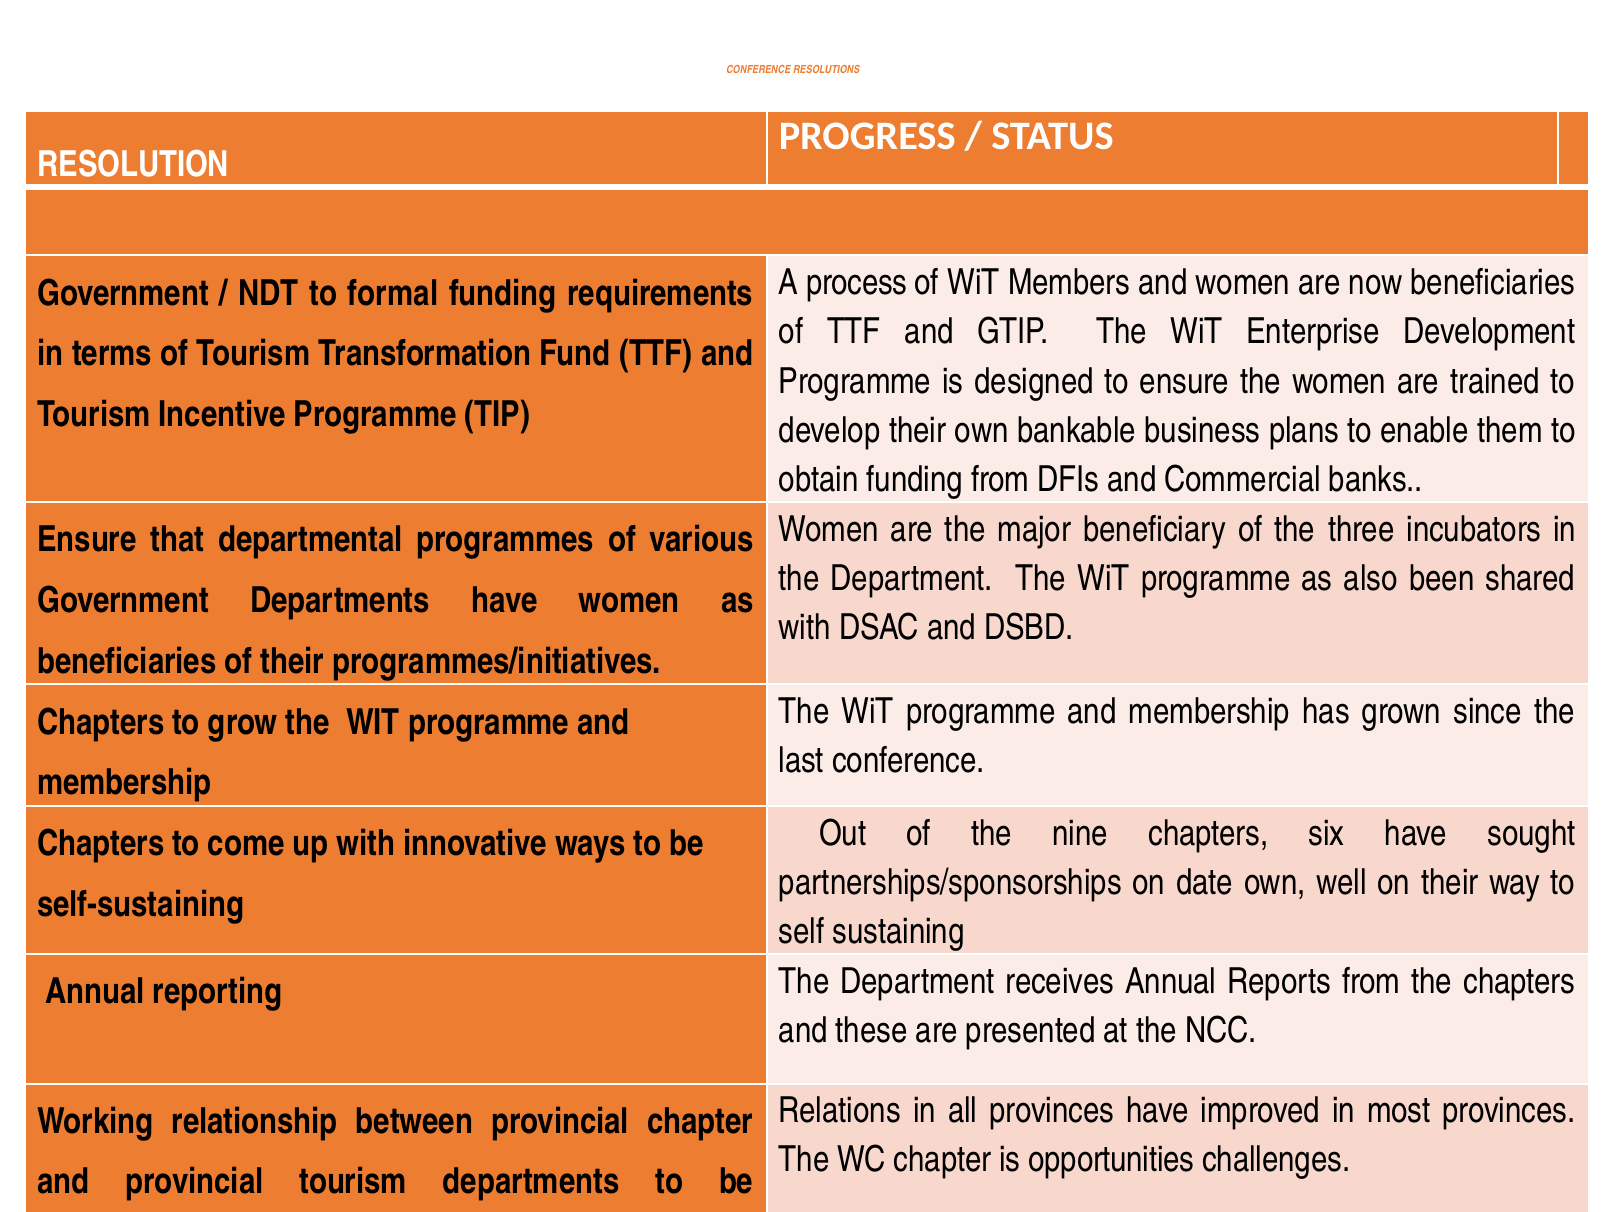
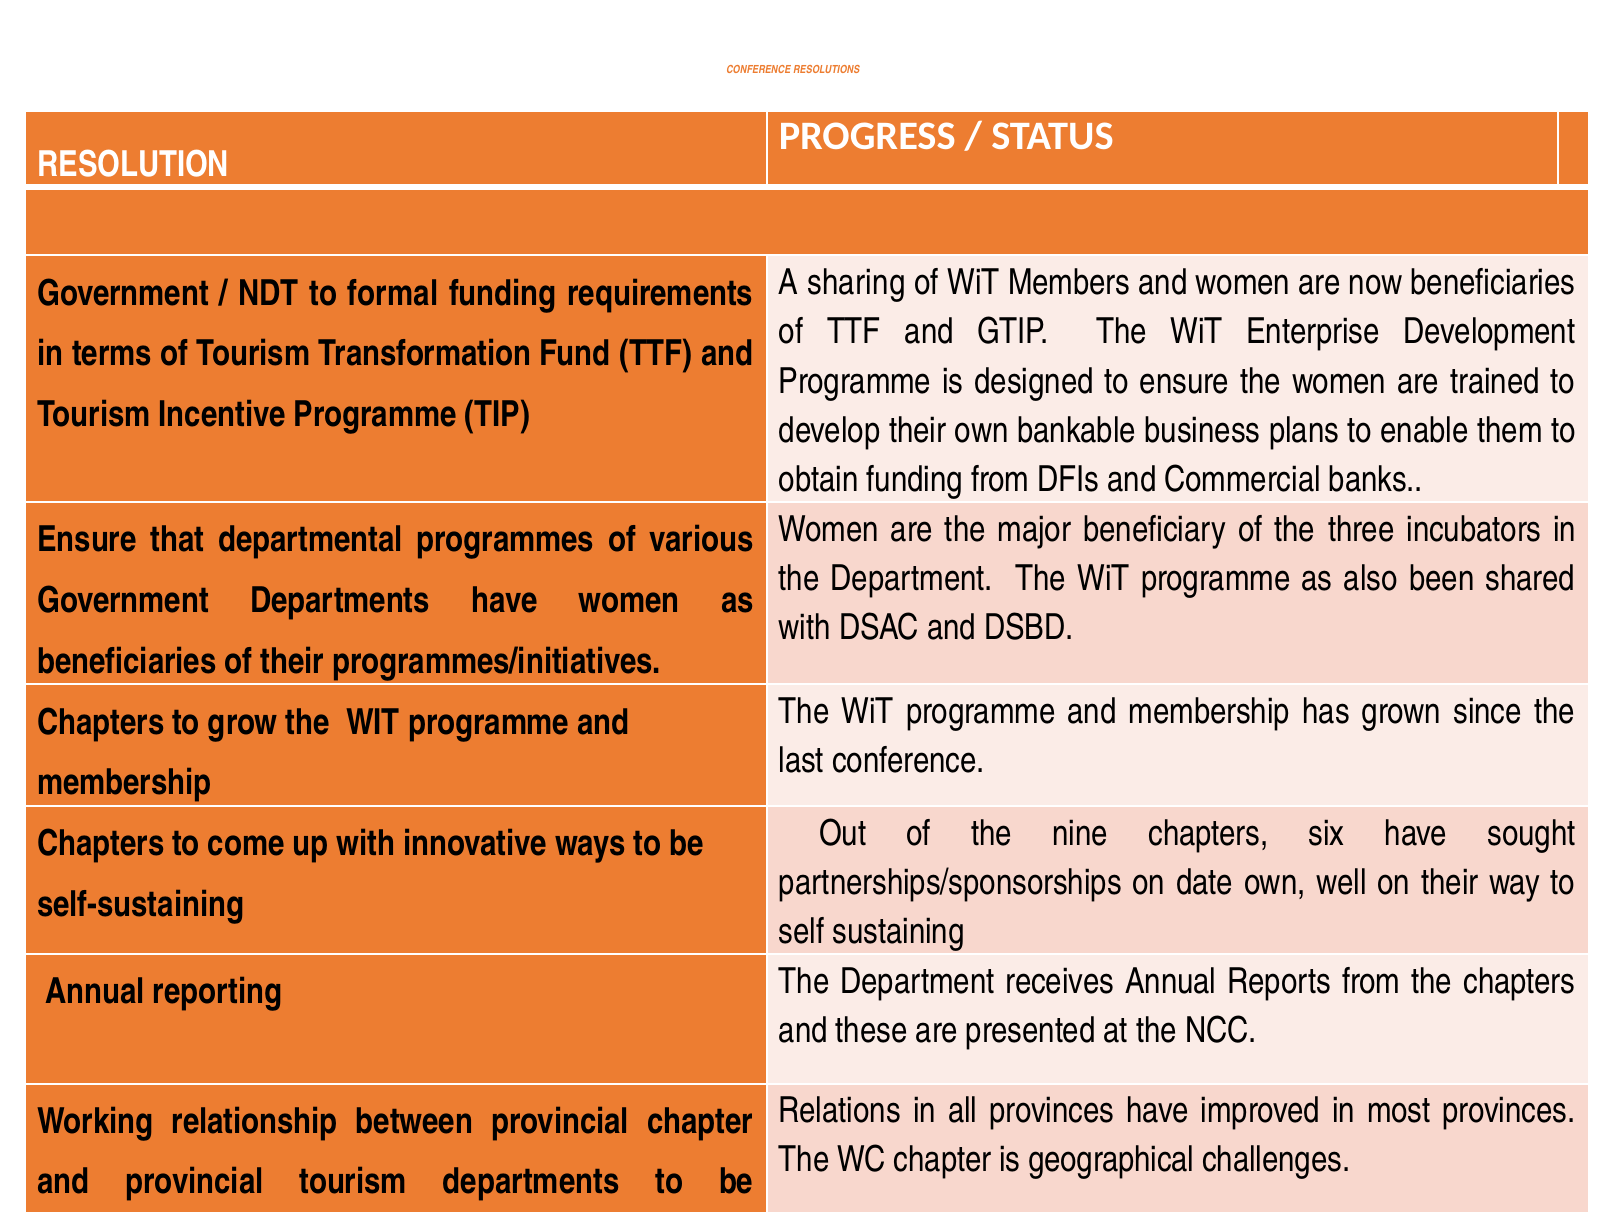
process: process -> sharing (856, 283)
opportunities: opportunities -> geographical (1111, 1160)
